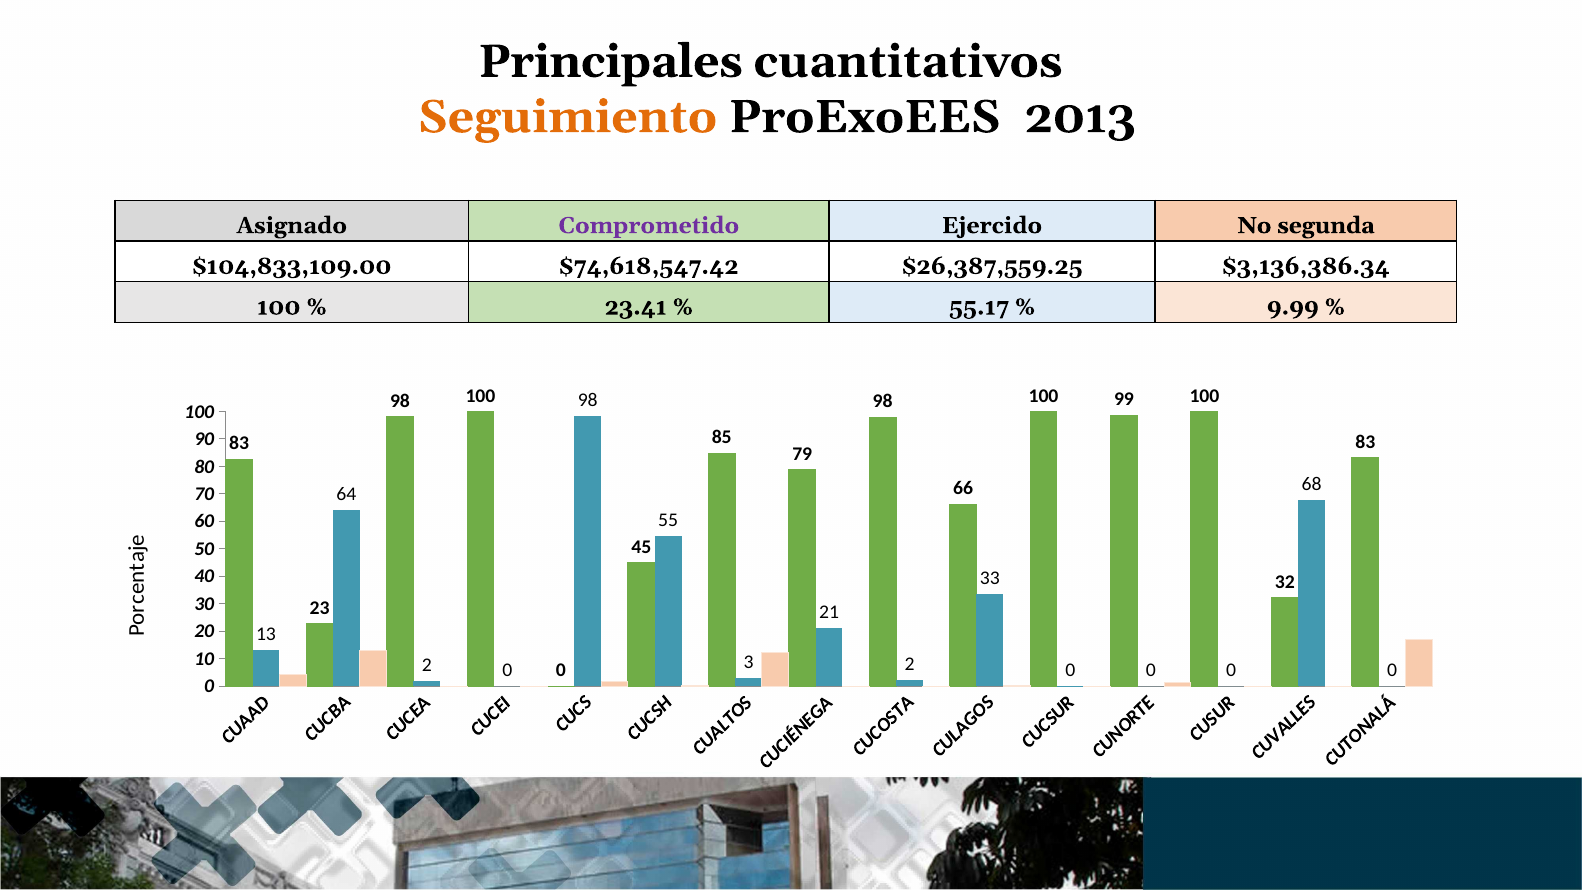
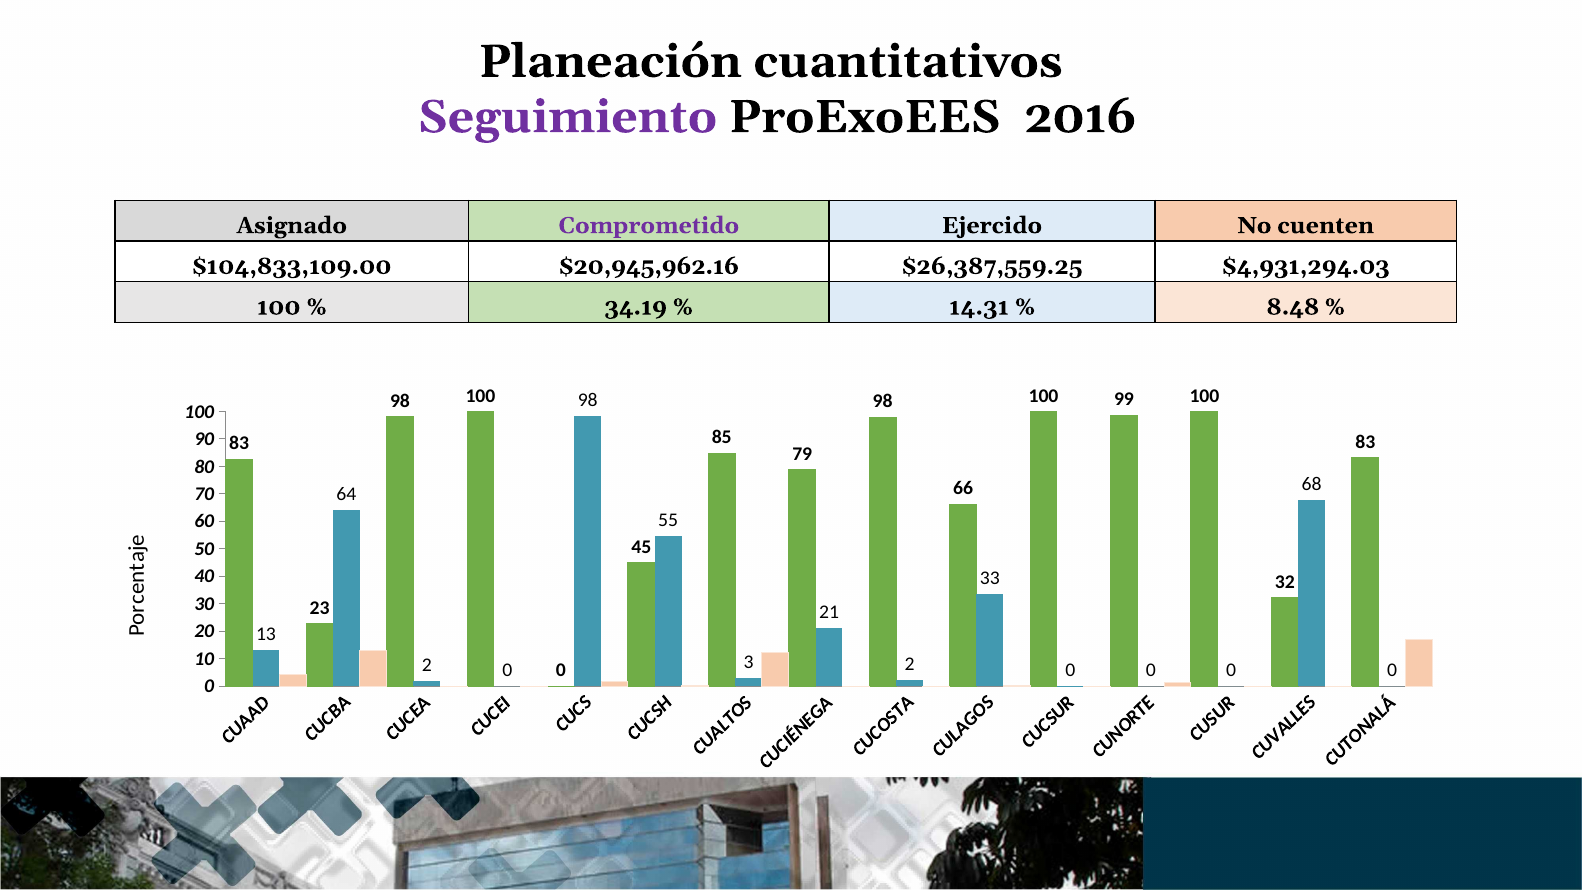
Principales: Principales -> Planeación (610, 62)
Seguimiento colour: orange -> purple (567, 117)
2013: 2013 -> 2016 (1080, 117)
segunda: segunda -> cuenten (1326, 225)
$74,618,547.42: $74,618,547.42 -> $20,945,962.16 (649, 266)
$3,136,386.34: $3,136,386.34 -> $4,931,294.03 (1306, 266)
23.41: 23.41 -> 34.19 (636, 307)
55.17: 55.17 -> 14.31 (979, 307)
9.99: 9.99 -> 8.48 (1293, 307)
